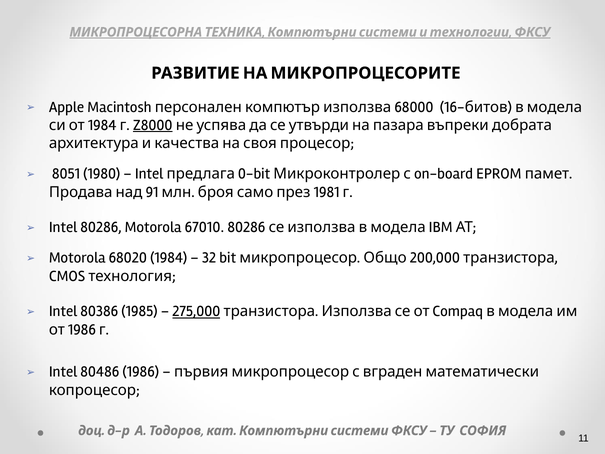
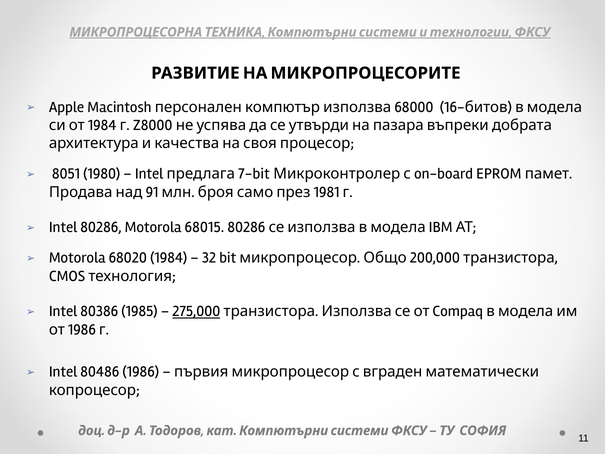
Z8000 underline: present -> none (153, 125)
0-bit: 0-bit -> 7-bit (254, 174)
67010: 67010 -> 68015 (204, 227)
